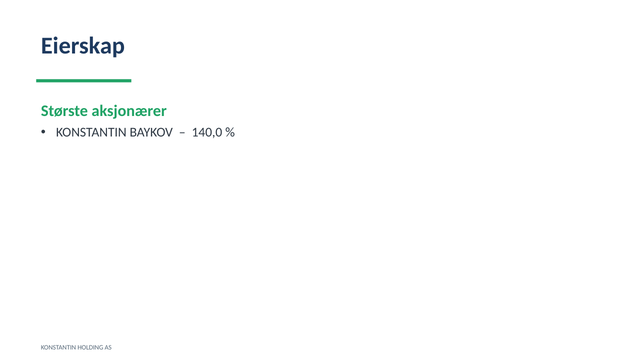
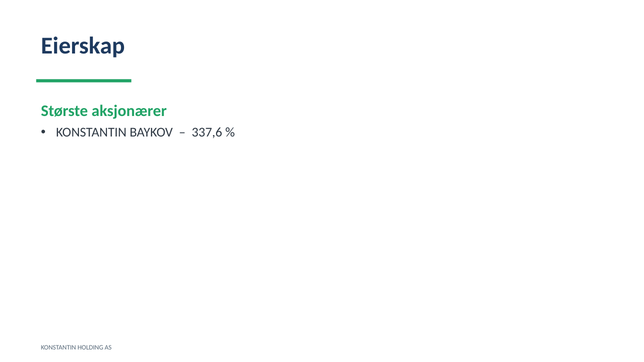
140,0: 140,0 -> 337,6 (207, 132)
